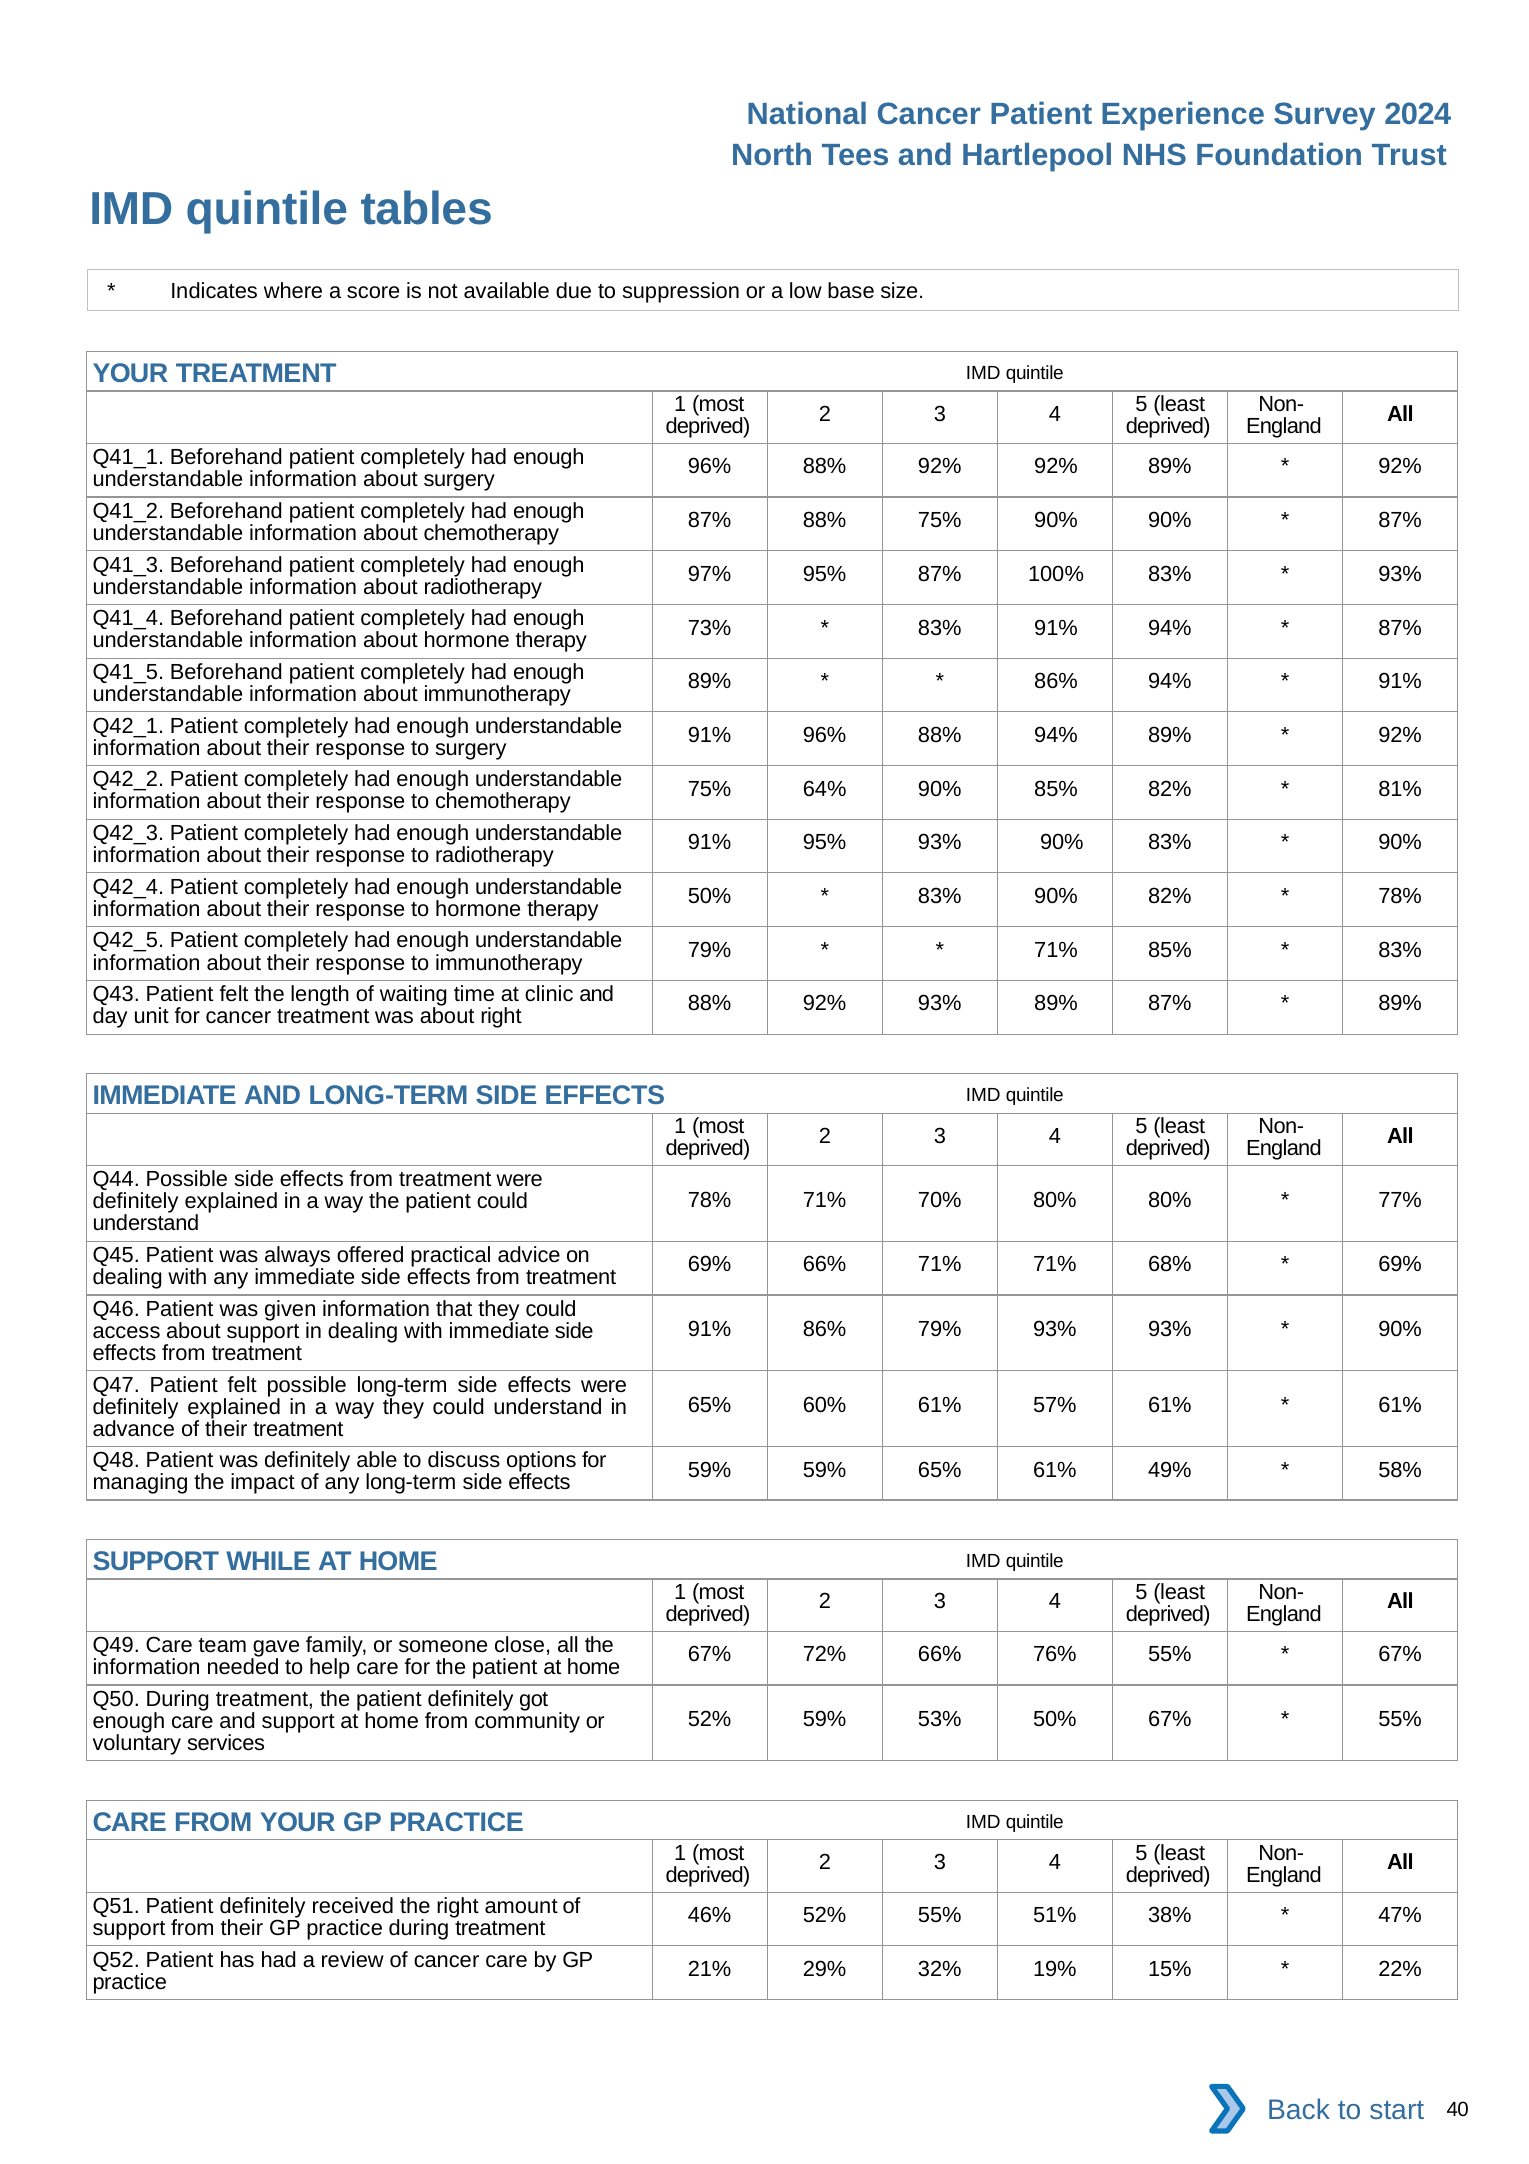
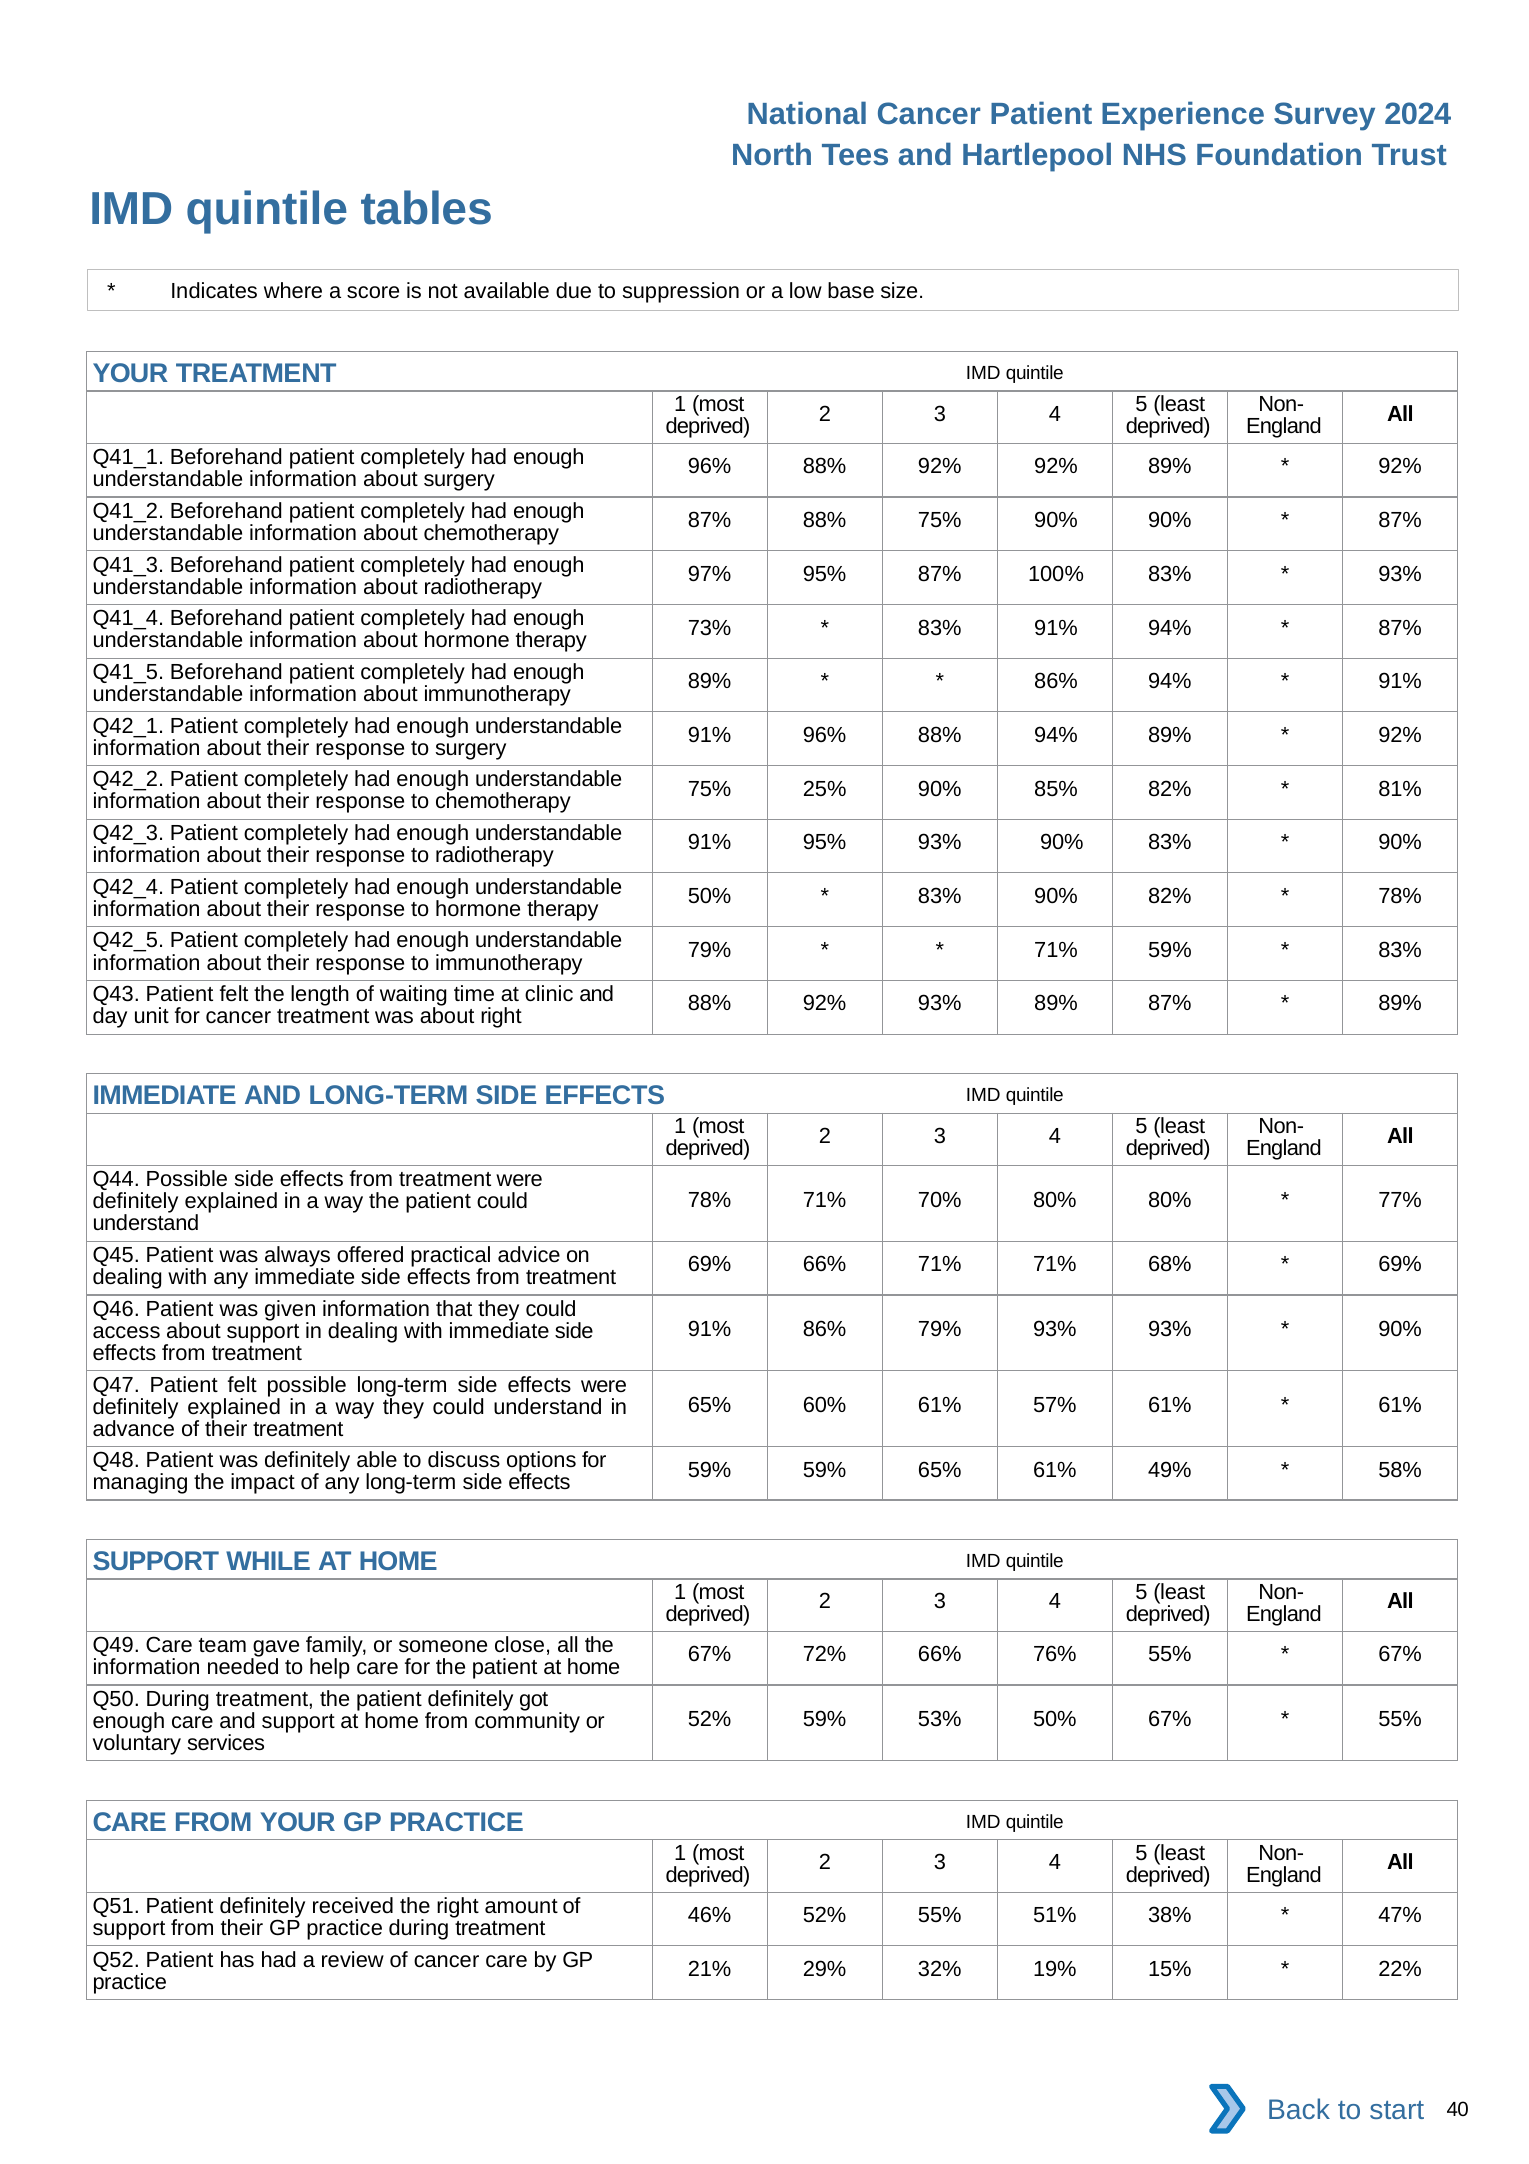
64%: 64% -> 25% (825, 789)
71% 85%: 85% -> 59% (1170, 950)
